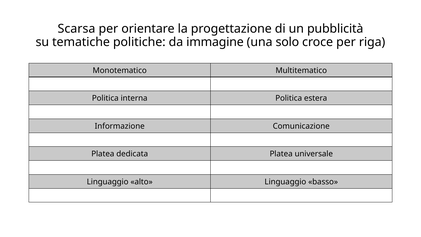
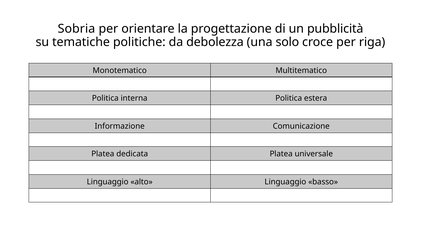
Scarsa: Scarsa -> Sobria (76, 29)
immagine: immagine -> debolezza (215, 42)
